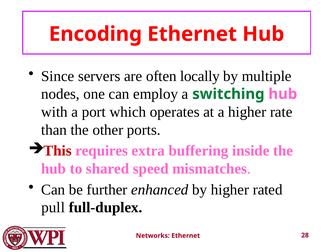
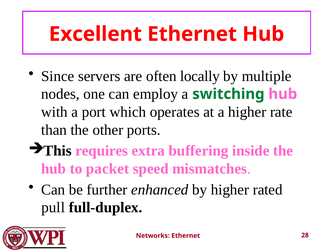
Encoding: Encoding -> Excellent (95, 34)
This colour: red -> black (58, 151)
shared: shared -> packet (107, 169)
